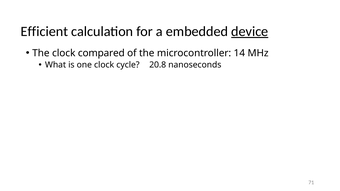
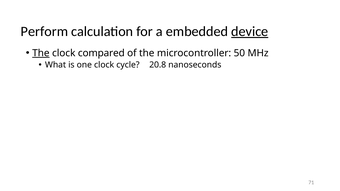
Efficient: Efficient -> Perform (44, 31)
The underline: none -> present (41, 53)
14: 14 -> 50 (239, 53)
